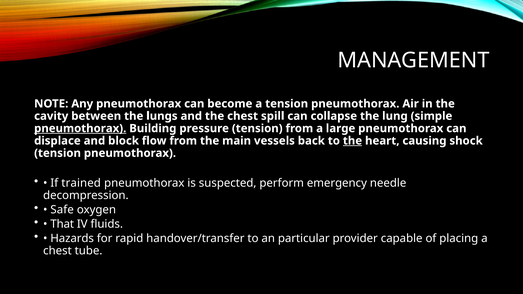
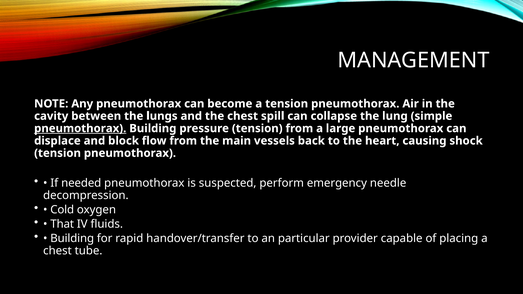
the underline: present -> none (353, 141)
trained: trained -> needed (81, 183)
Safe: Safe -> Cold (62, 210)
Hazards: Hazards -> Building (72, 238)
